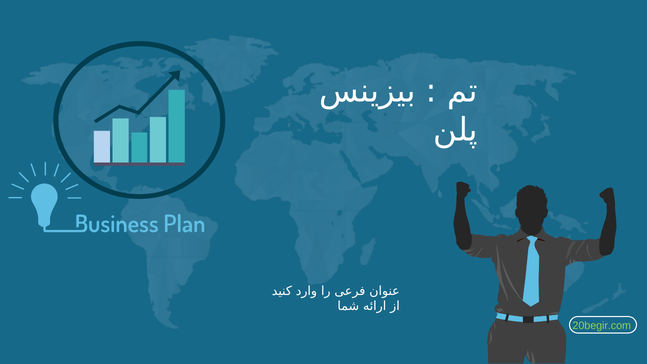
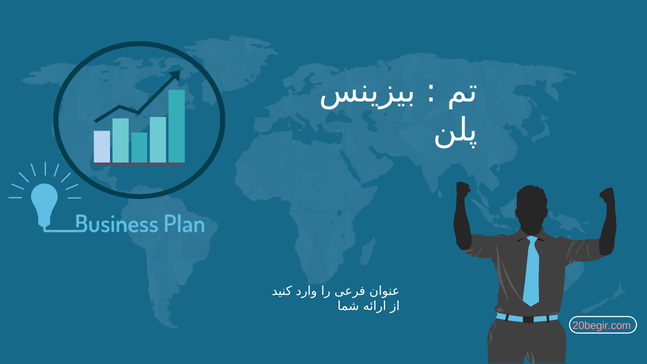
20begir.com colour: light green -> pink (602, 326)
